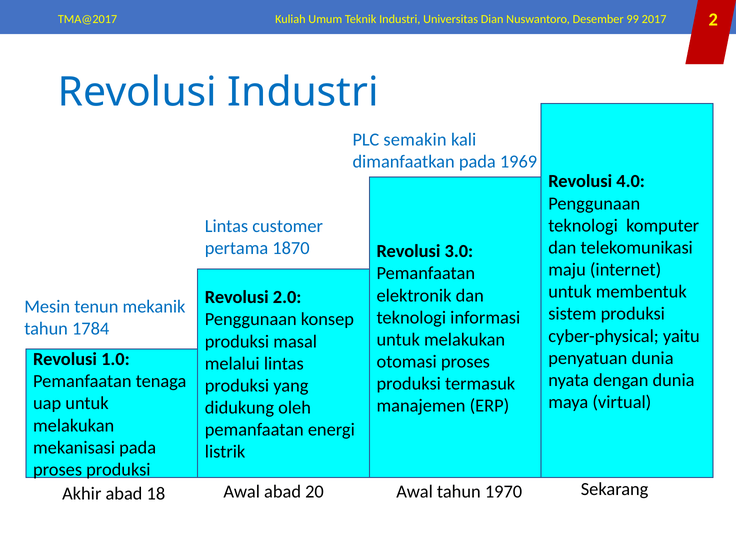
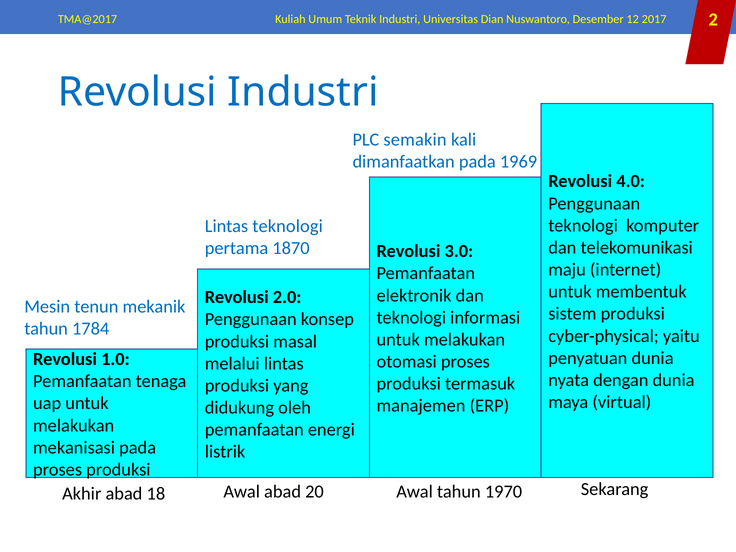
99: 99 -> 12 (633, 19)
Lintas customer: customer -> teknologi (288, 226)
